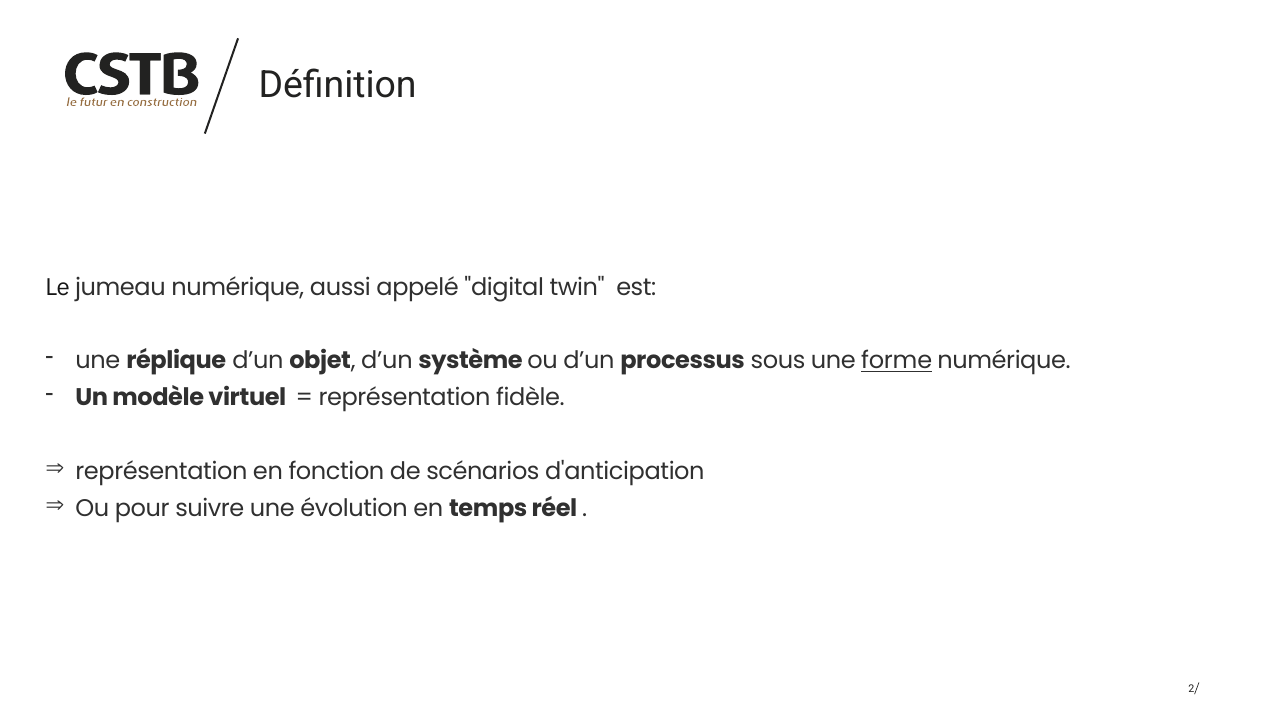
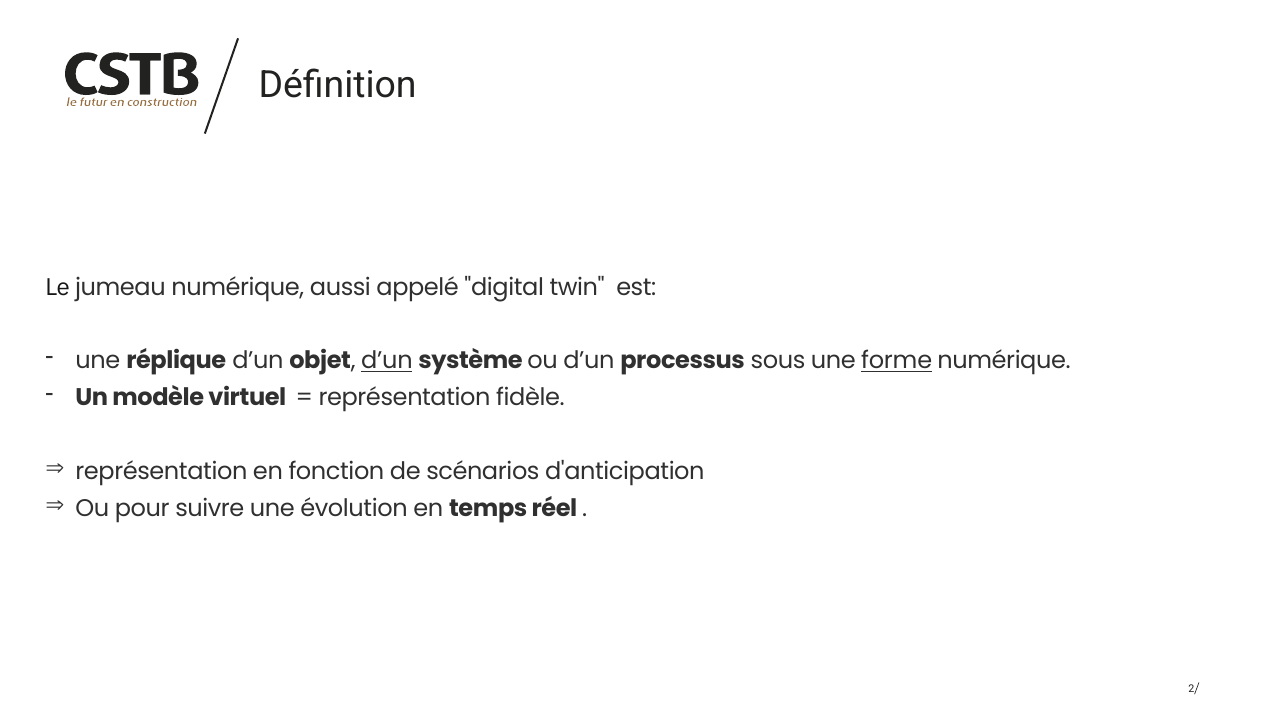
d’un underline: none -> present (387, 361)
